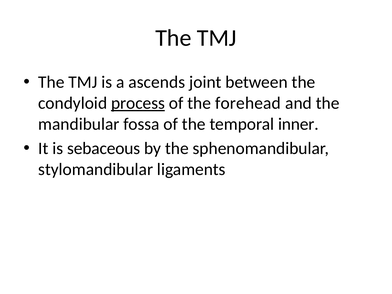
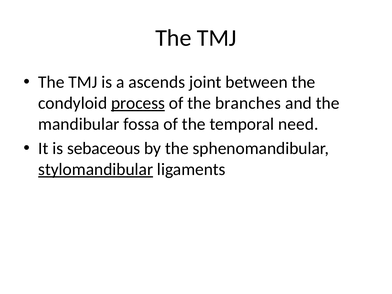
forehead: forehead -> branches (248, 103)
inner: inner -> need (298, 124)
stylomandibular underline: none -> present (96, 169)
